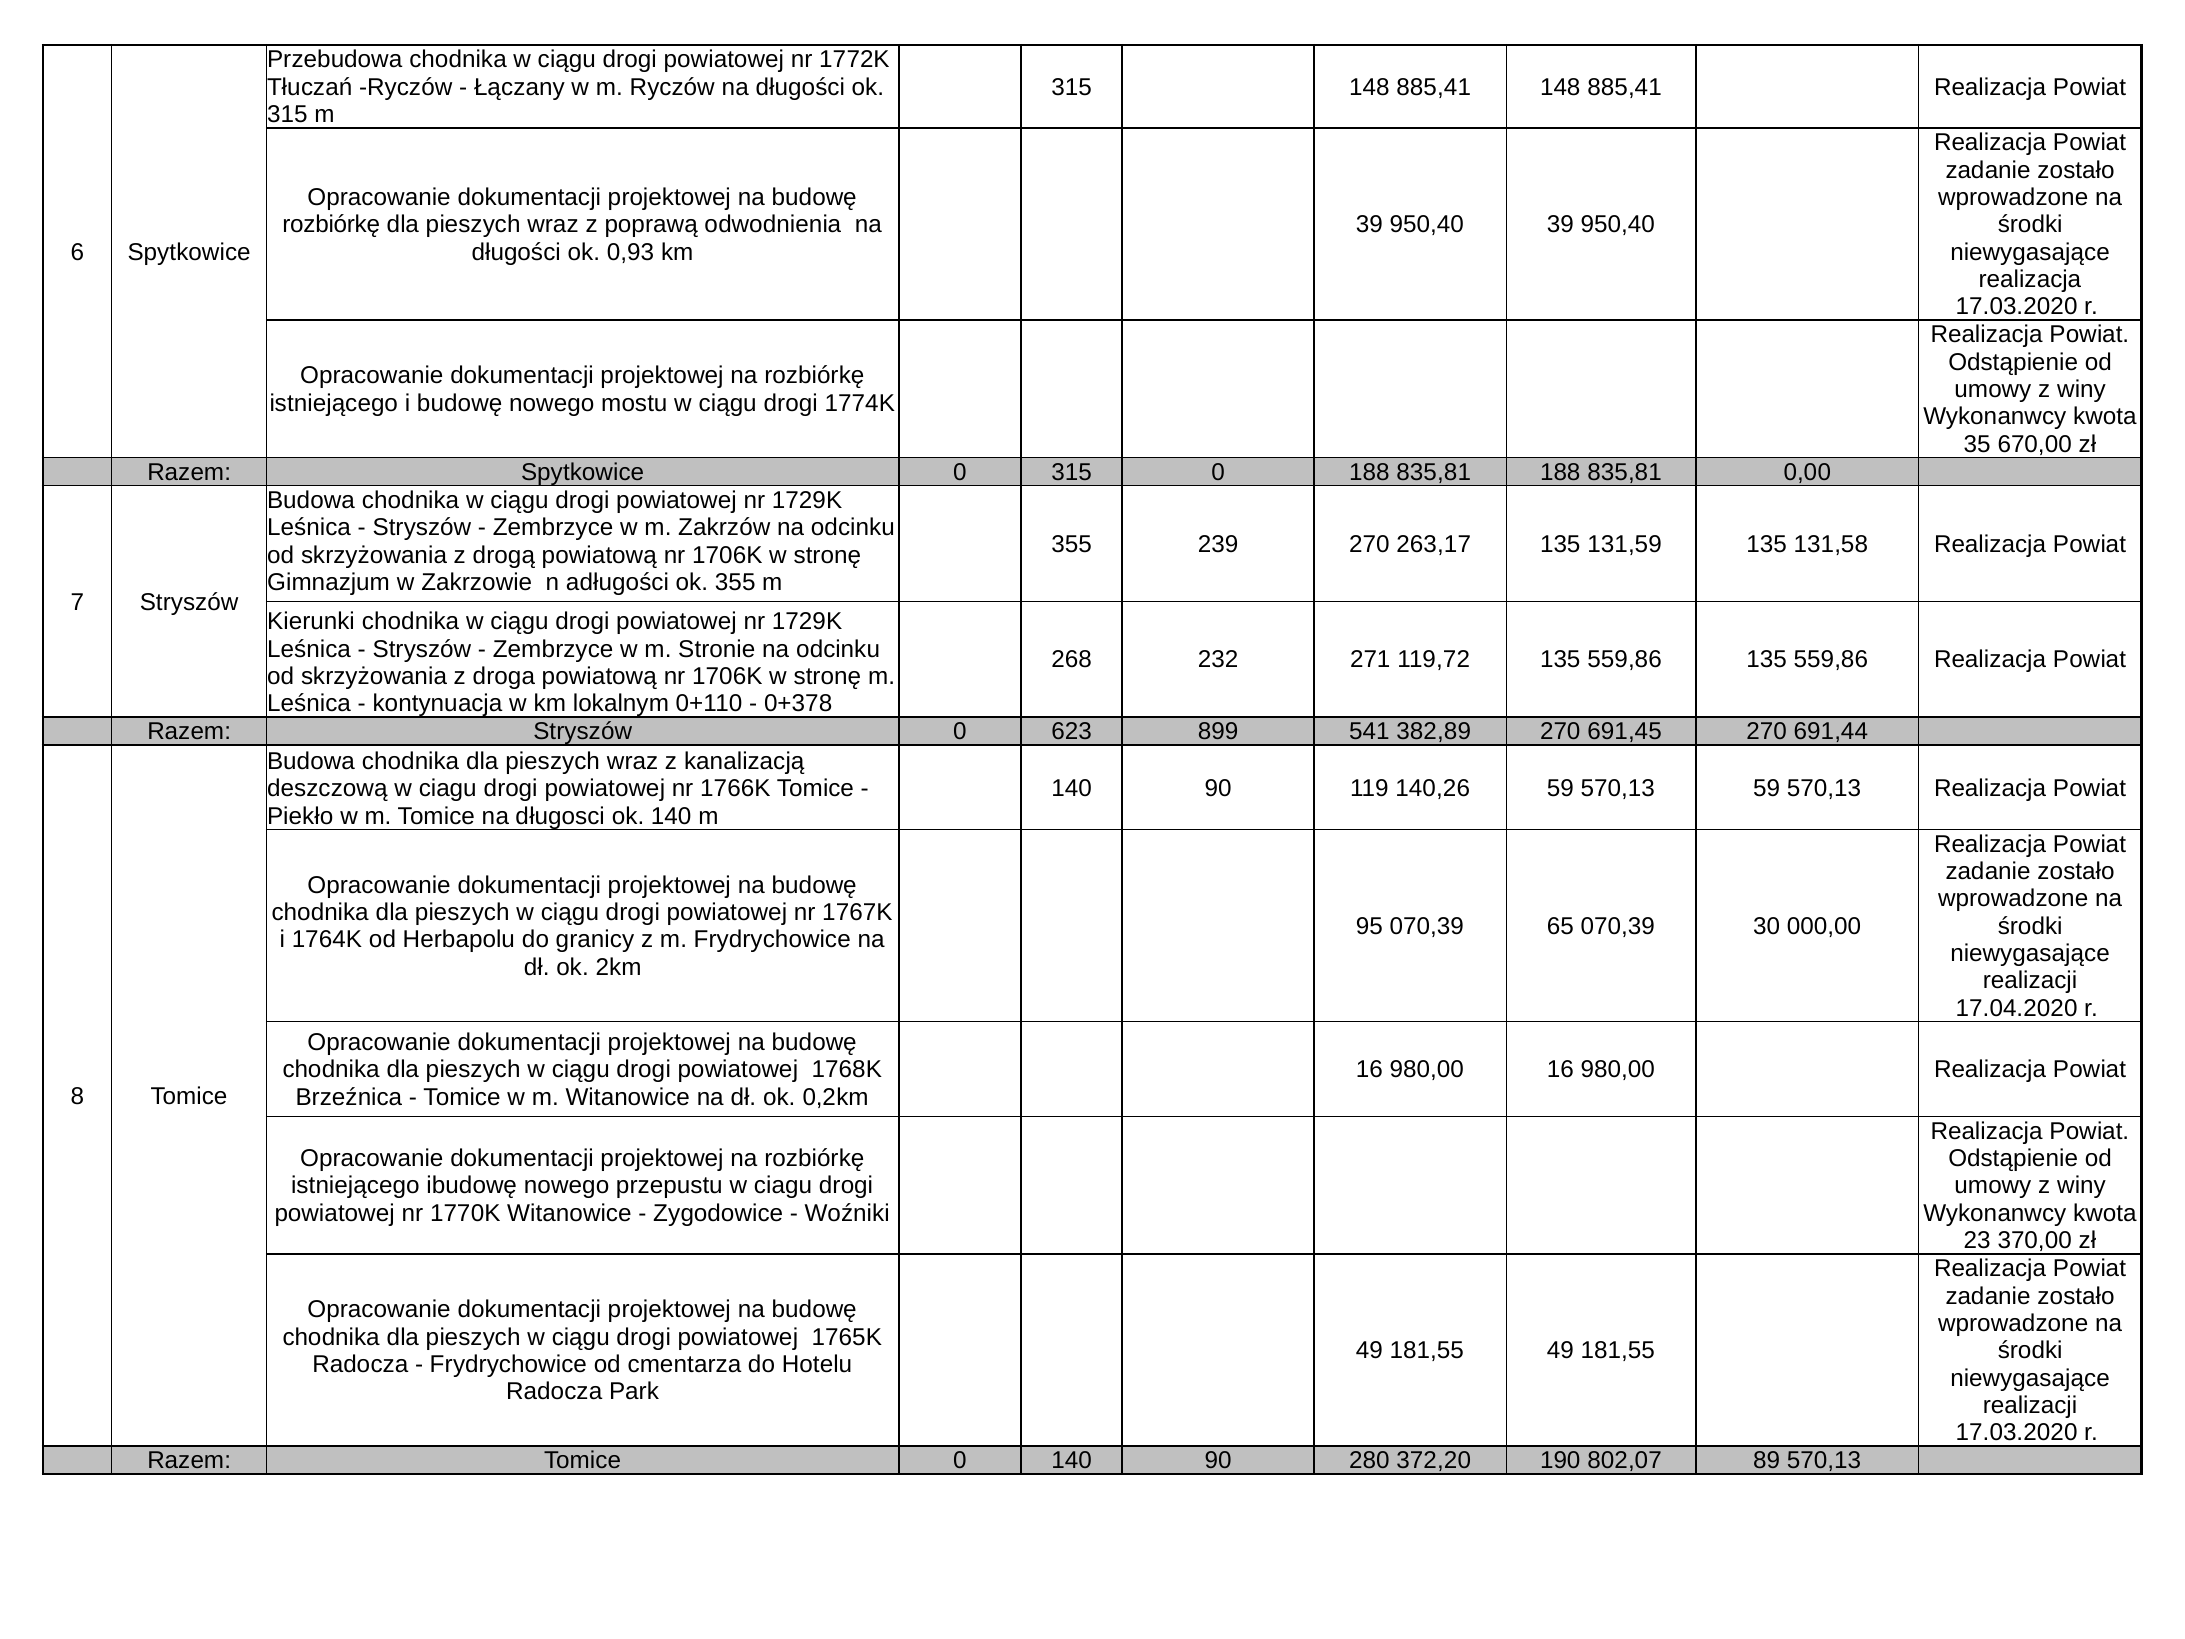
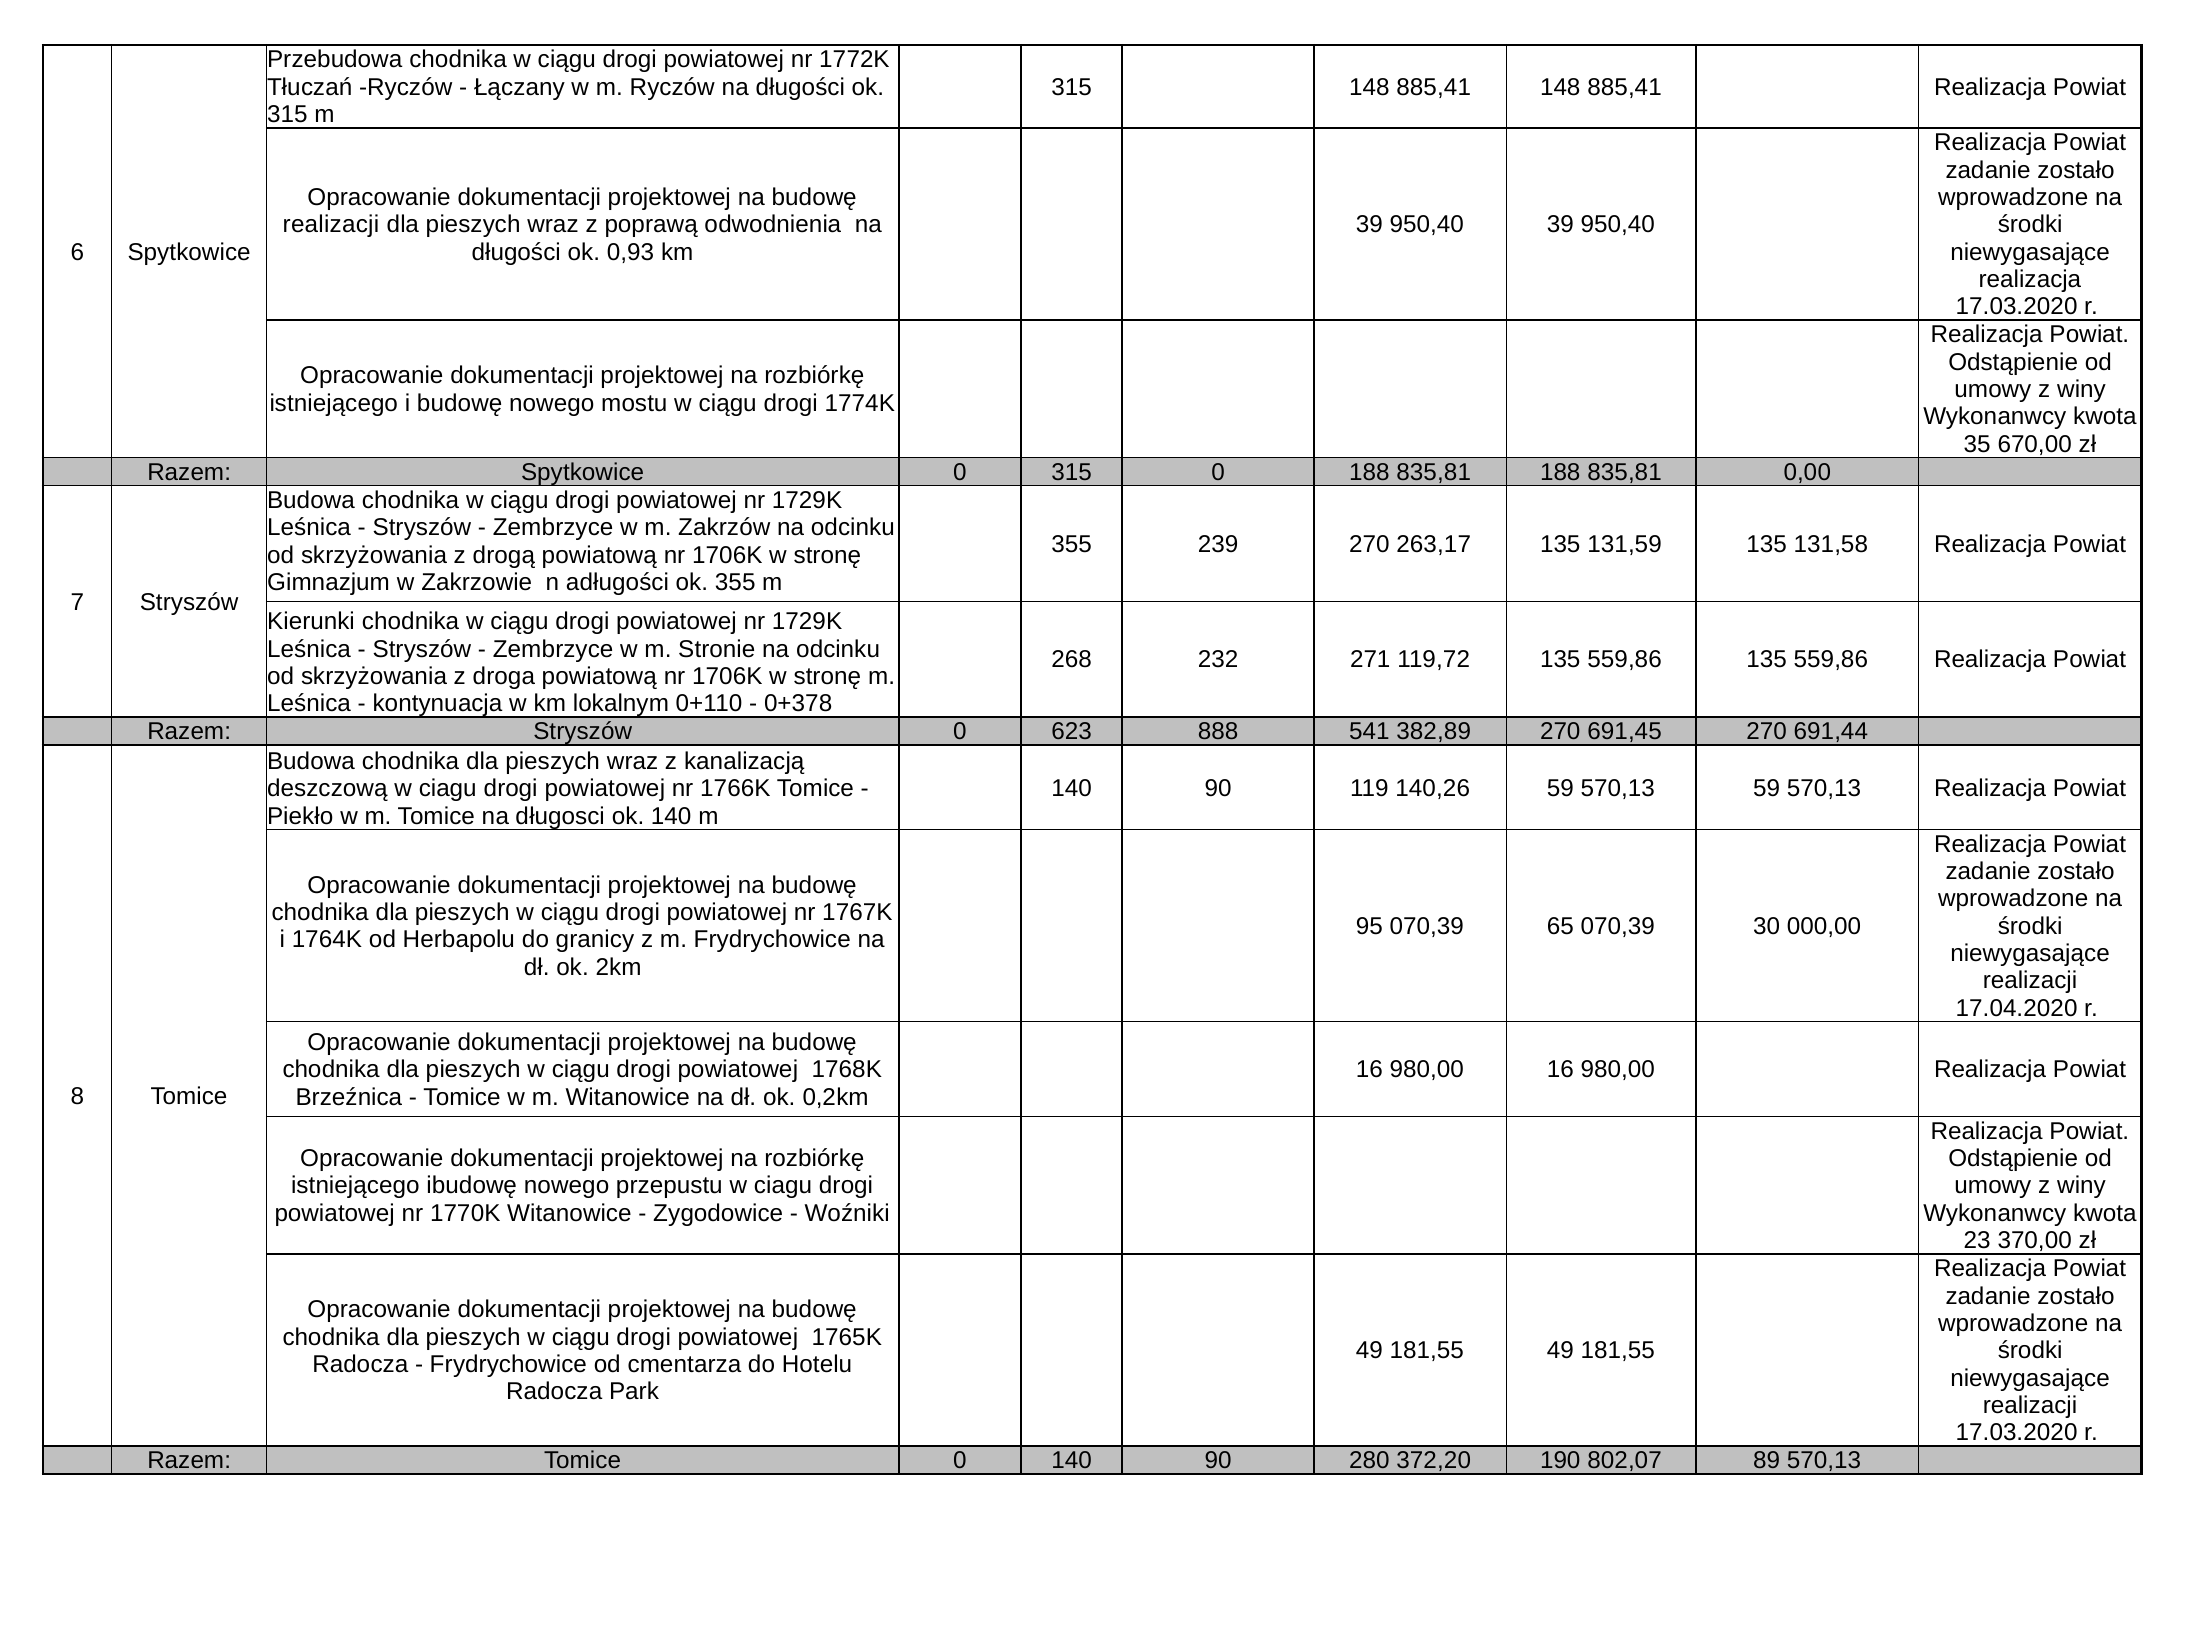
rozbiórkę: rozbiórkę -> realizacji (331, 225)
899: 899 -> 888 (1218, 732)
